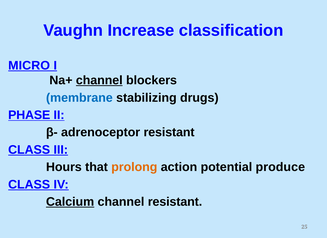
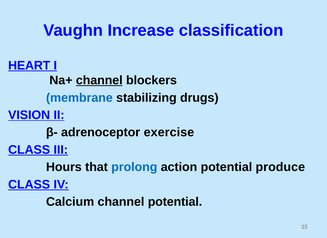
MICRO: MICRO -> HEART (29, 65)
PHASE: PHASE -> VISION (29, 115)
adrenoceptor resistant: resistant -> exercise (169, 132)
prolong colour: orange -> blue (134, 167)
Calcium underline: present -> none (70, 202)
channel resistant: resistant -> potential (175, 202)
